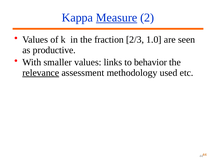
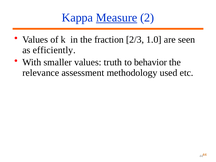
productive: productive -> efficiently (54, 50)
links: links -> truth (113, 62)
relevance underline: present -> none (41, 73)
